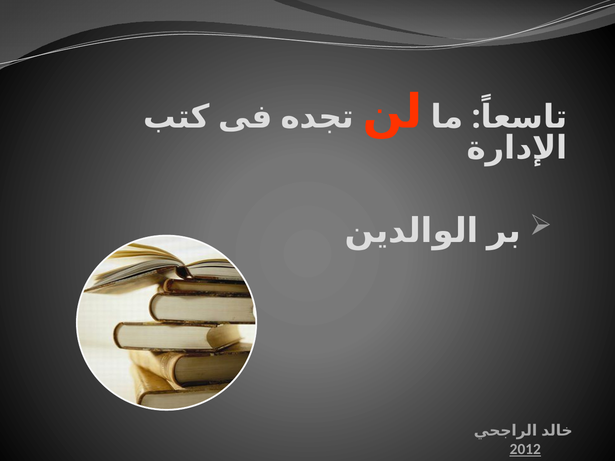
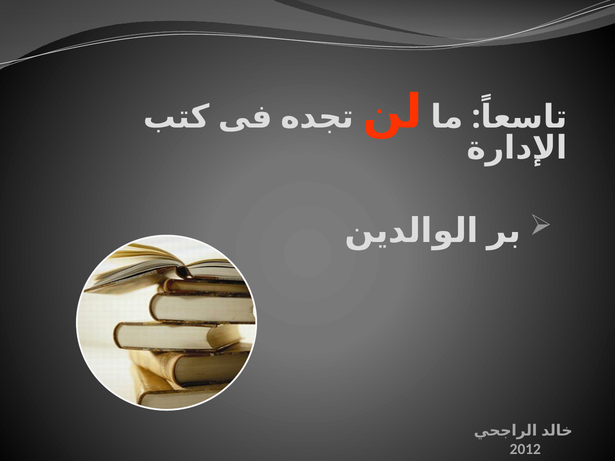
2012 underline: present -> none (525, 450)
